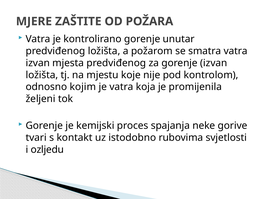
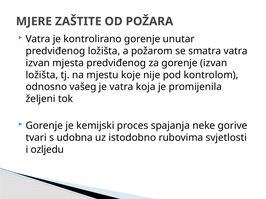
kojim: kojim -> vašeg (83, 87)
kontakt: kontakt -> udobna (75, 138)
